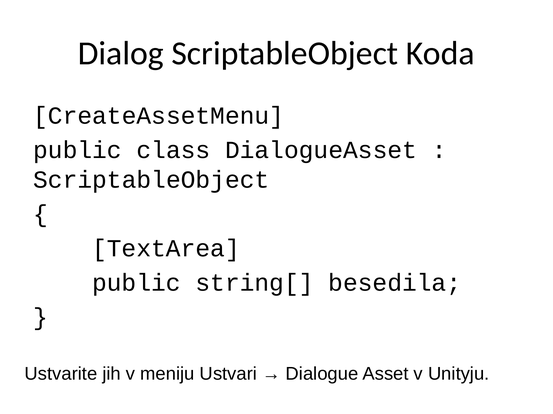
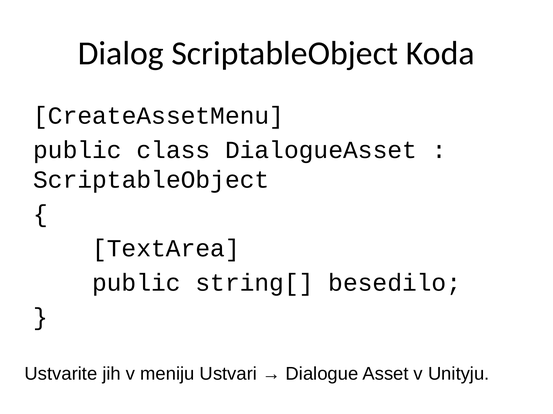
besedila: besedila -> besedilo (395, 283)
